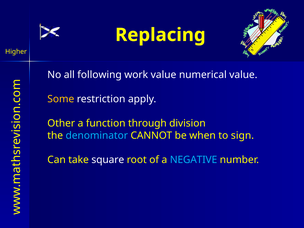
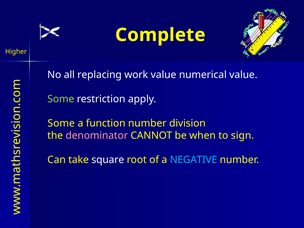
Replacing: Replacing -> Complete (160, 35)
following: following -> replacing (100, 75)
Some colour: yellow -> light green (61, 99)
Other: Other -> Some (61, 123)
function through: through -> number (147, 123)
denominator colour: light blue -> pink (97, 136)
